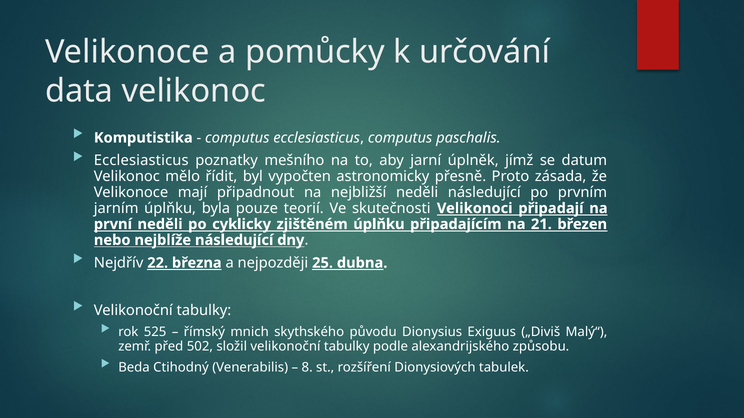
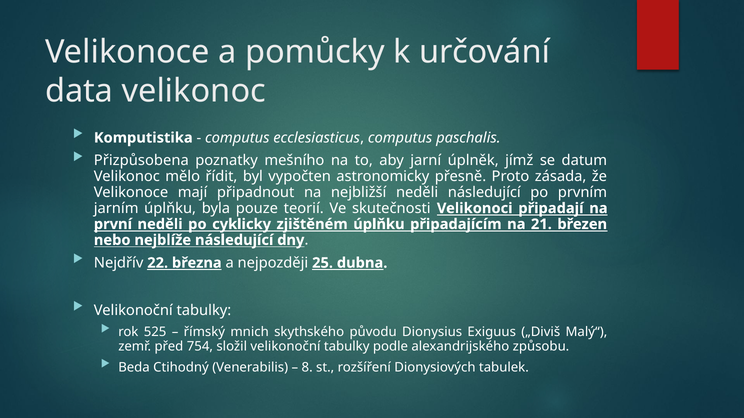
Ecclesiasticus: Ecclesiasticus -> Přizpůsobena (141, 161)
502: 502 -> 754 (200, 347)
